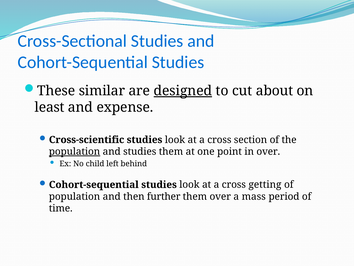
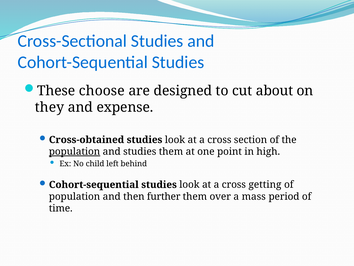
similar: similar -> choose (102, 91)
designed underline: present -> none (183, 91)
least: least -> they (49, 107)
Cross-scientific: Cross-scientific -> Cross-obtained (87, 140)
in over: over -> high (268, 151)
